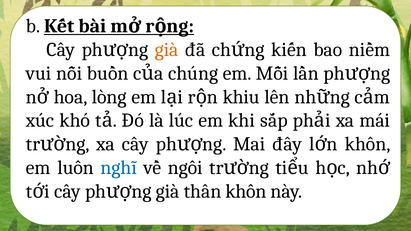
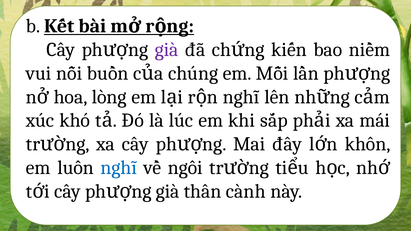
già colour: orange -> purple (167, 50)
khiu: khiu -> nghĩ (241, 97)
thân khôn: khôn -> cành (246, 191)
